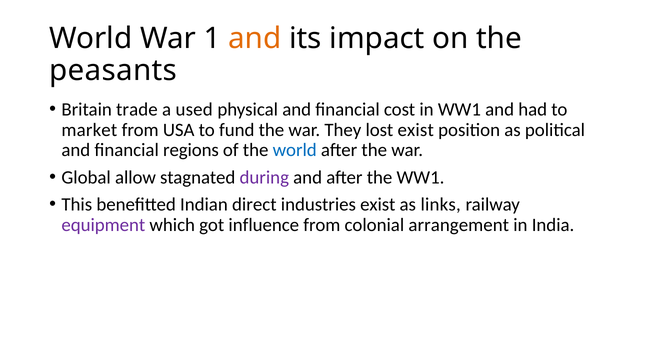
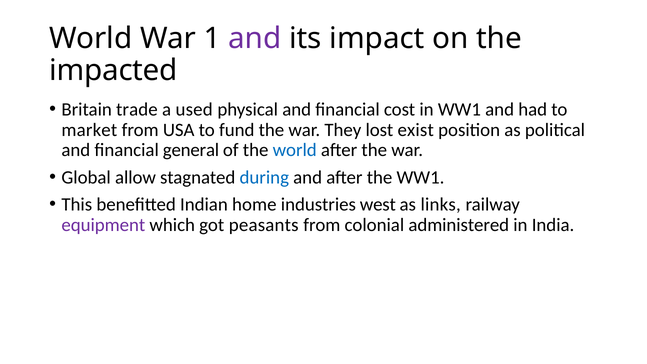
and colour: orange -> purple (255, 38)
peasants: peasants -> impacted (113, 70)
regions: regions -> general (191, 150)
during colour: purple -> blue (264, 177)
direct: direct -> home (254, 204)
industries exist: exist -> west (378, 204)
influence: influence -> peasants (264, 225)
arrangement: arrangement -> administered (459, 225)
